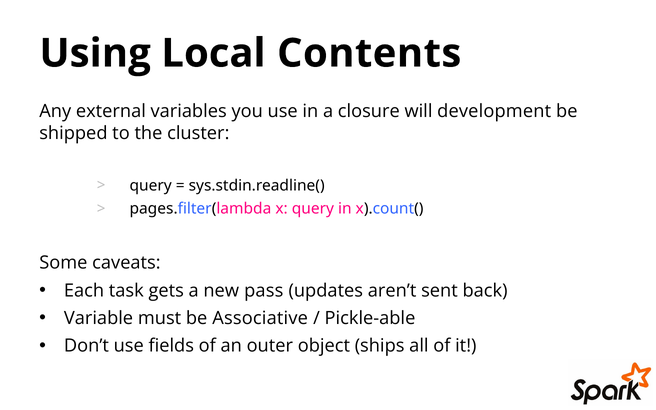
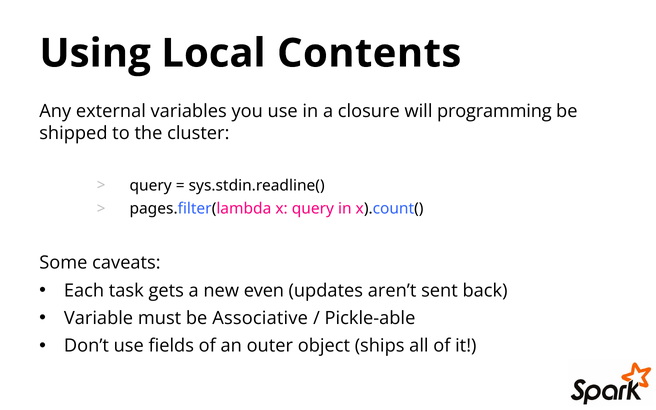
development: development -> programming (494, 111)
pass: pass -> even (264, 291)
